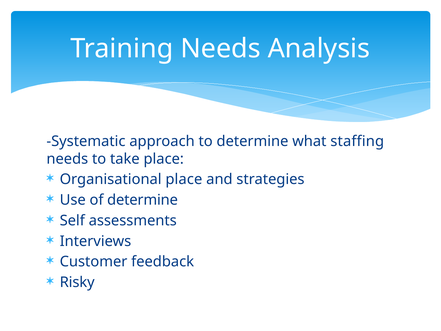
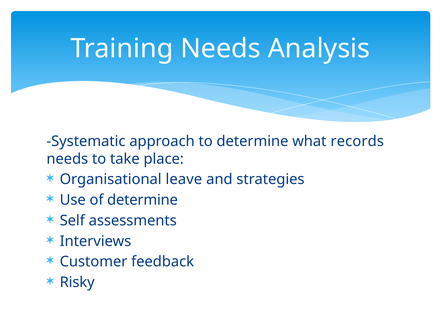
staffing: staffing -> records (357, 141)
Organisational place: place -> leave (184, 179)
